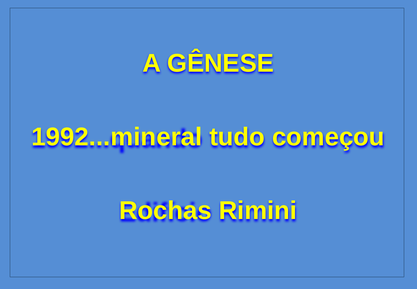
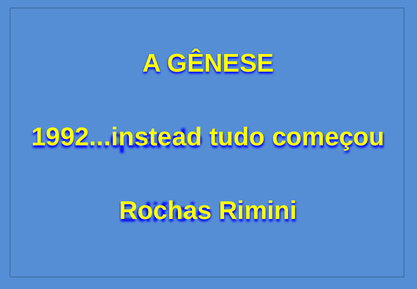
1992...mineral: 1992...mineral -> 1992...instead (117, 137)
